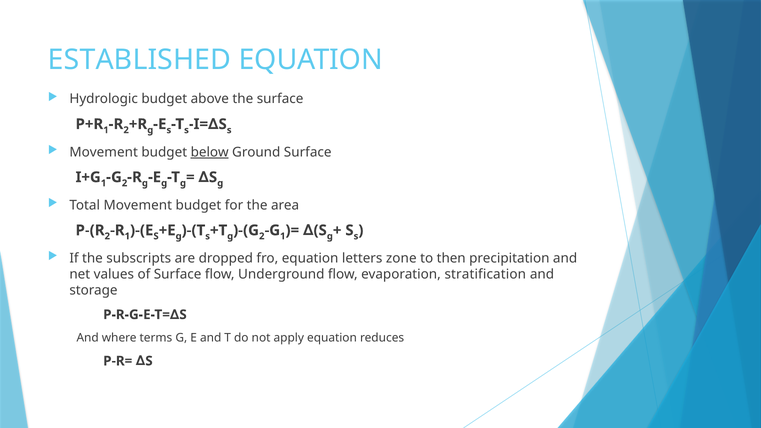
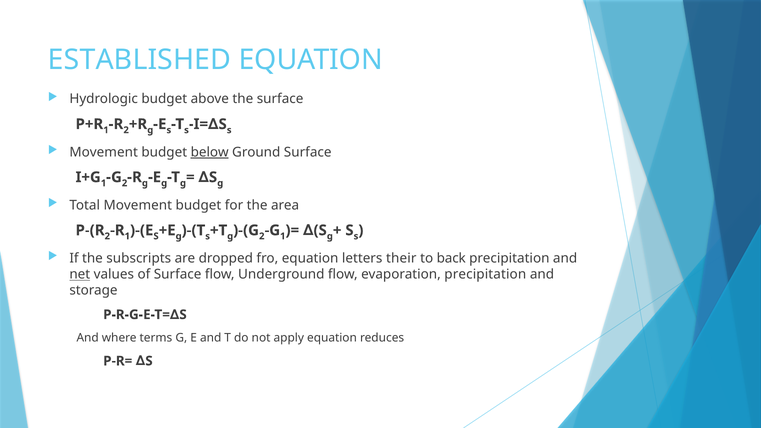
zone: zone -> their (401, 258)
then: then -> back (451, 258)
net underline: none -> present (80, 274)
evaporation stratification: stratification -> precipitation (485, 274)
